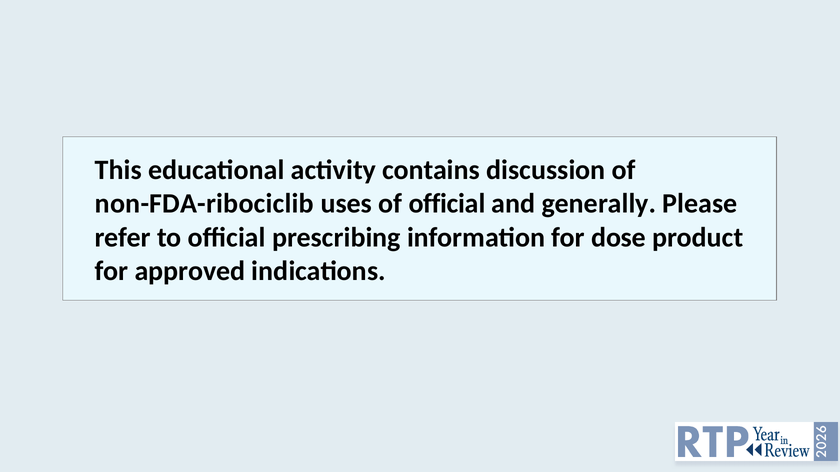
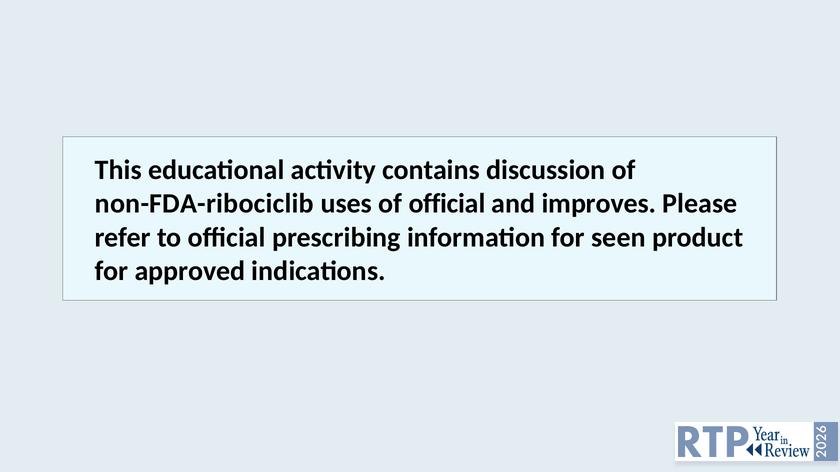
generally: generally -> improves (599, 204)
dose: dose -> seen (619, 238)
